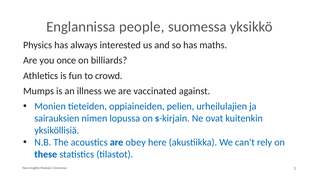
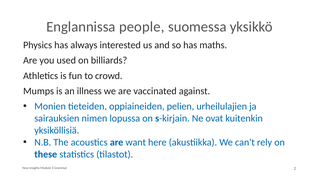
once: once -> used (66, 60)
obey: obey -> want (136, 142)
